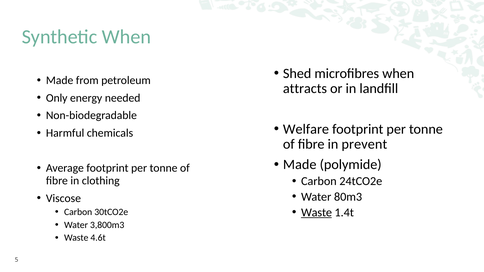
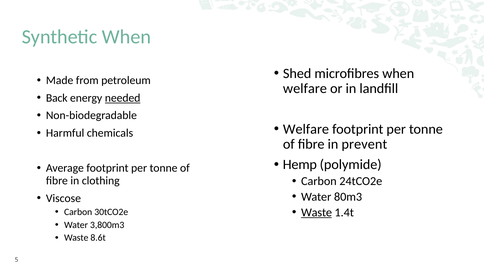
attracts: attracts -> welfare (305, 89)
Only: Only -> Back (57, 98)
needed underline: none -> present (123, 98)
Made: Made -> Hemp (300, 165)
4.6t: 4.6t -> 8.6t (98, 238)
